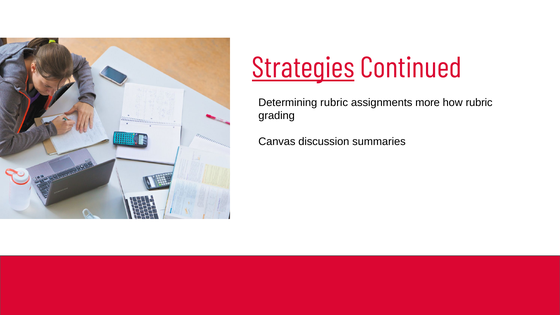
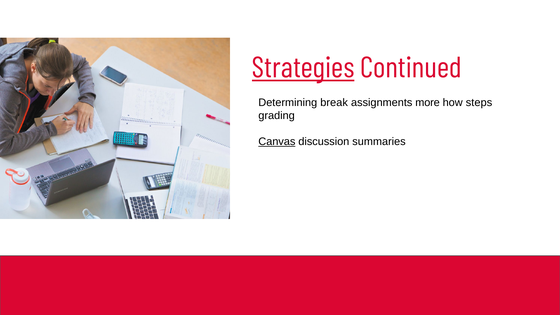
Determining rubric: rubric -> break (334, 102)
how rubric: rubric -> steps (479, 102)
Canvas underline: none -> present (277, 142)
